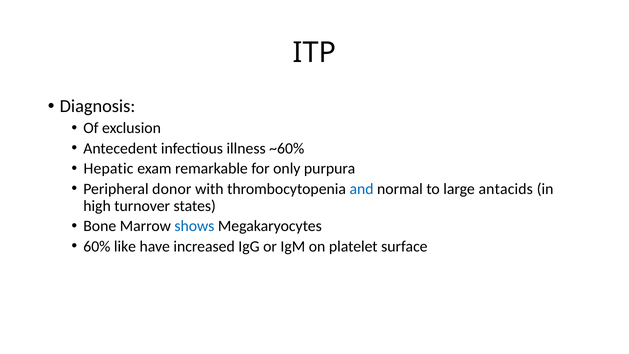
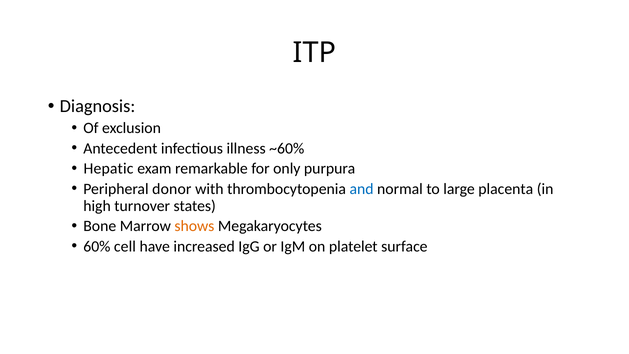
antacids: antacids -> placenta (506, 189)
shows colour: blue -> orange (194, 226)
like: like -> cell (125, 246)
